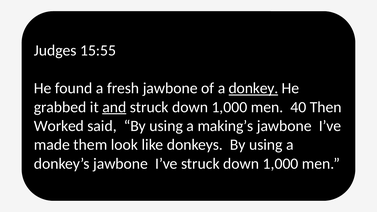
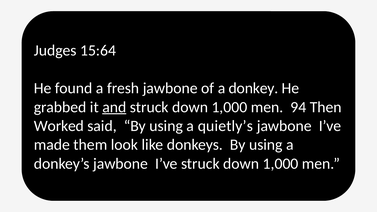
15:55: 15:55 -> 15:64 (98, 51)
donkey underline: present -> none (253, 88)
40: 40 -> 94 (298, 107)
making’s: making’s -> quietly’s (225, 126)
